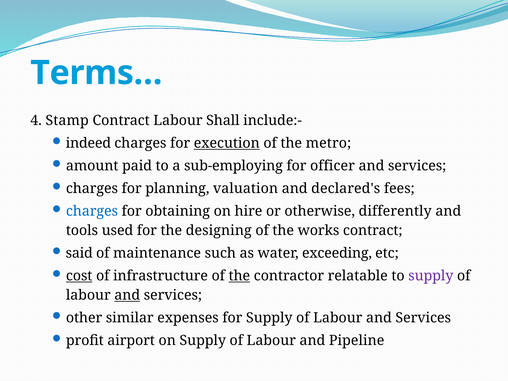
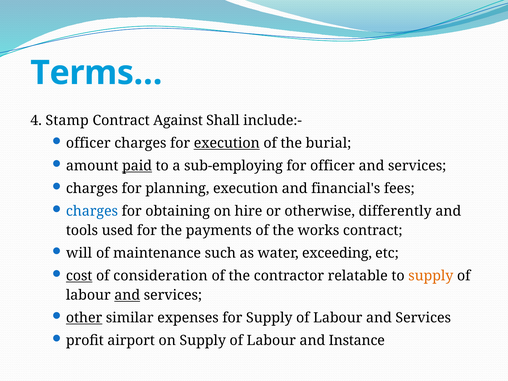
Contract Labour: Labour -> Against (178, 121)
indeed: indeed -> officer (88, 143)
metro: metro -> burial (328, 143)
paid underline: none -> present (137, 166)
planning valuation: valuation -> execution (246, 189)
declared's: declared's -> financial's (346, 189)
designing: designing -> payments (219, 231)
said: said -> will (79, 253)
infrastructure: infrastructure -> consideration (160, 276)
the underline: present -> none (239, 276)
supply colour: purple -> orange (431, 276)
other underline: none -> present (84, 318)
Pipeline: Pipeline -> Instance (357, 341)
